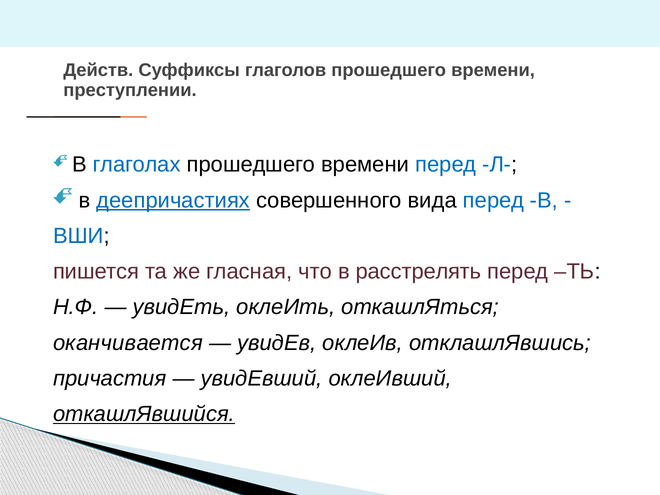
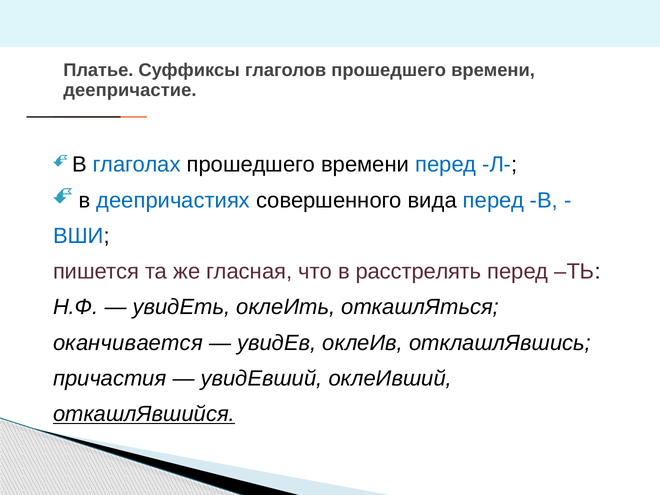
Действ: Действ -> Платье (98, 70)
преступлении: преступлении -> деепричастие (130, 90)
деепричастиях underline: present -> none (173, 200)
